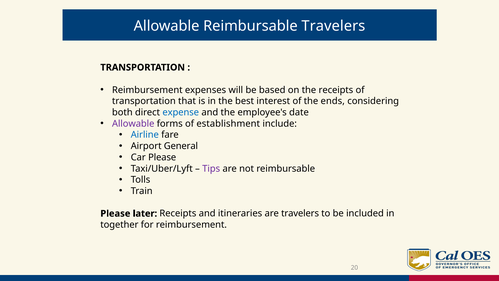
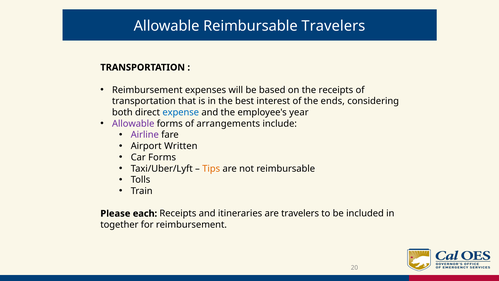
date: date -> year (299, 112)
establishment: establishment -> arrangements (228, 123)
Airline colour: blue -> purple (145, 135)
General: General -> Written (181, 146)
Car Please: Please -> Forms (162, 157)
Tips colour: purple -> orange (211, 168)
later: later -> each (145, 213)
